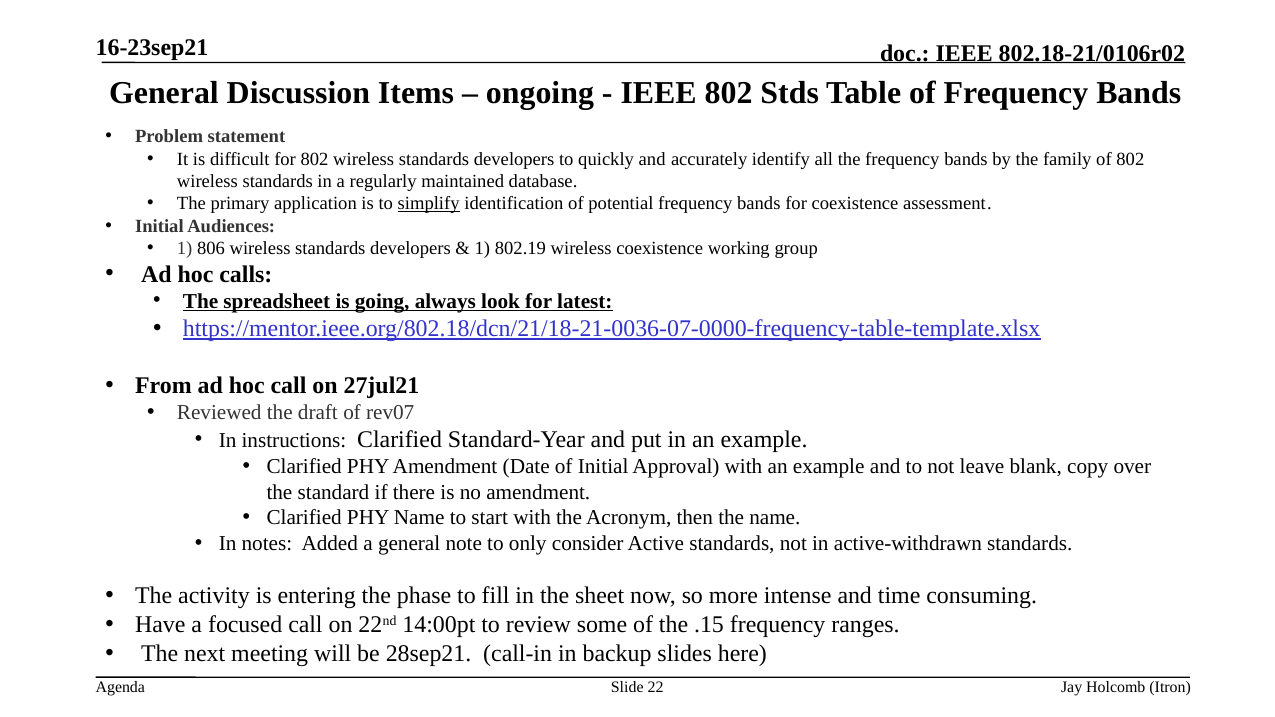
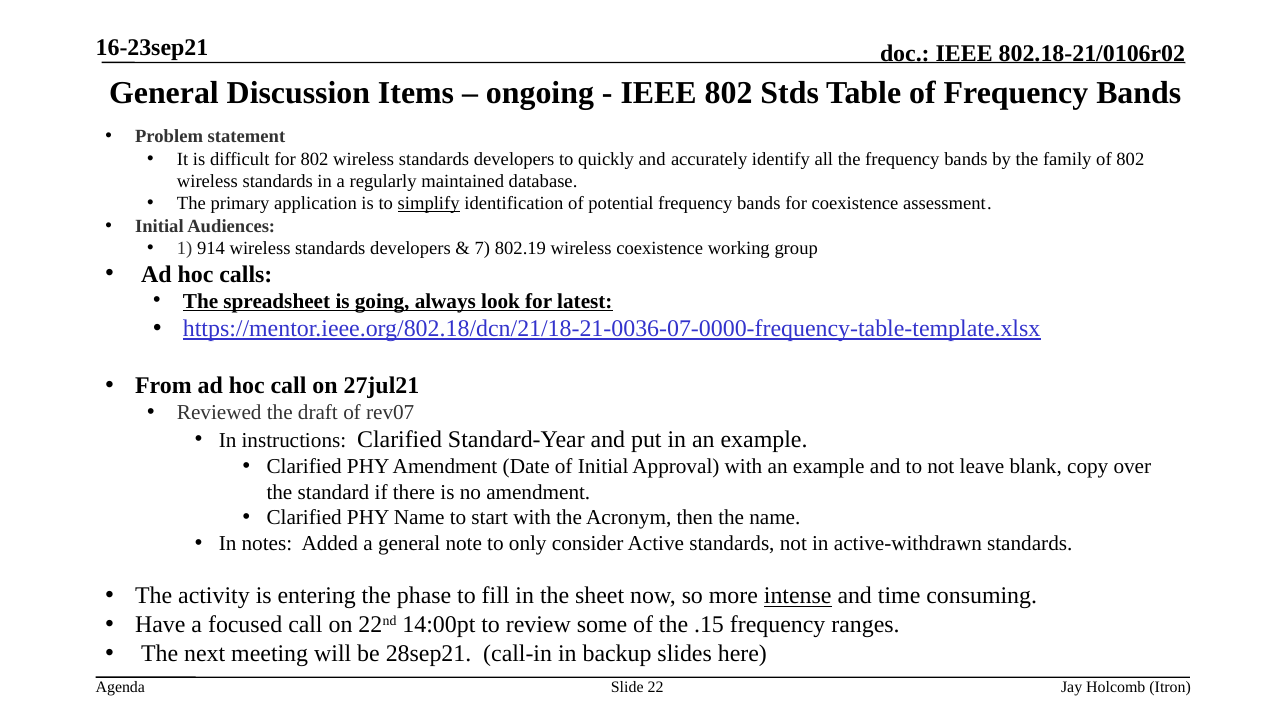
806: 806 -> 914 (211, 248)
1: 1 -> 7 (482, 248)
intense underline: none -> present (798, 596)
